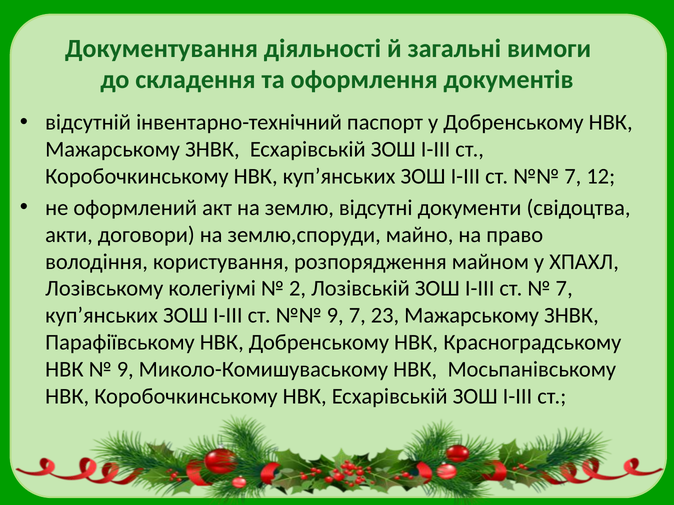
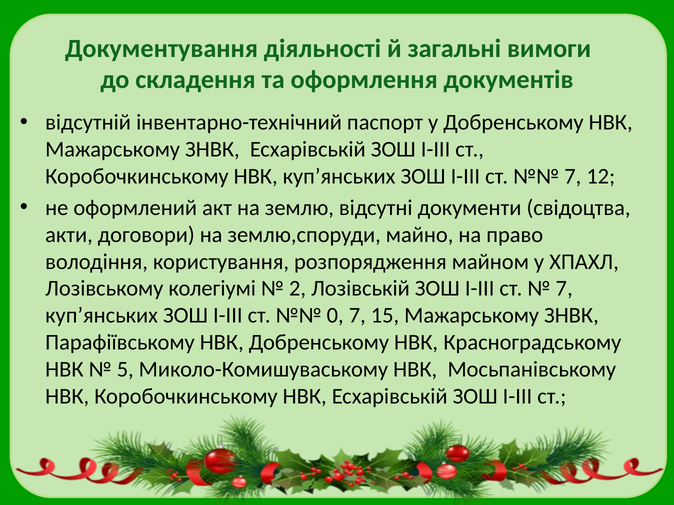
9: 9 -> 0 (335, 316)
23: 23 -> 15 (385, 316)
9: 9 -> 5 (125, 370)
